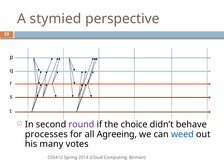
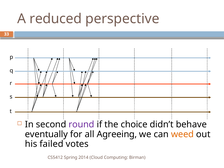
stymied: stymied -> reduced (56, 19)
processes: processes -> eventually (46, 134)
weed colour: blue -> orange (182, 134)
many: many -> failed (51, 144)
